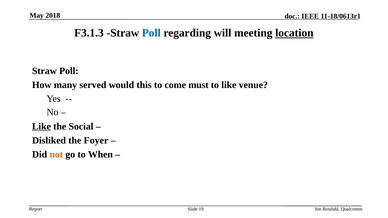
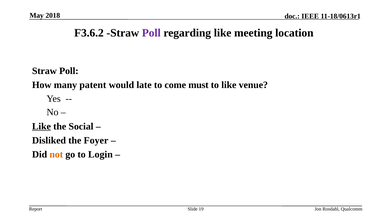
F3.1.3: F3.1.3 -> F3.6.2 (89, 33)
Poll colour: blue -> purple (151, 33)
regarding will: will -> like (223, 33)
location underline: present -> none (294, 33)
served: served -> patent (93, 85)
this: this -> late (144, 85)
When: When -> Login (100, 155)
